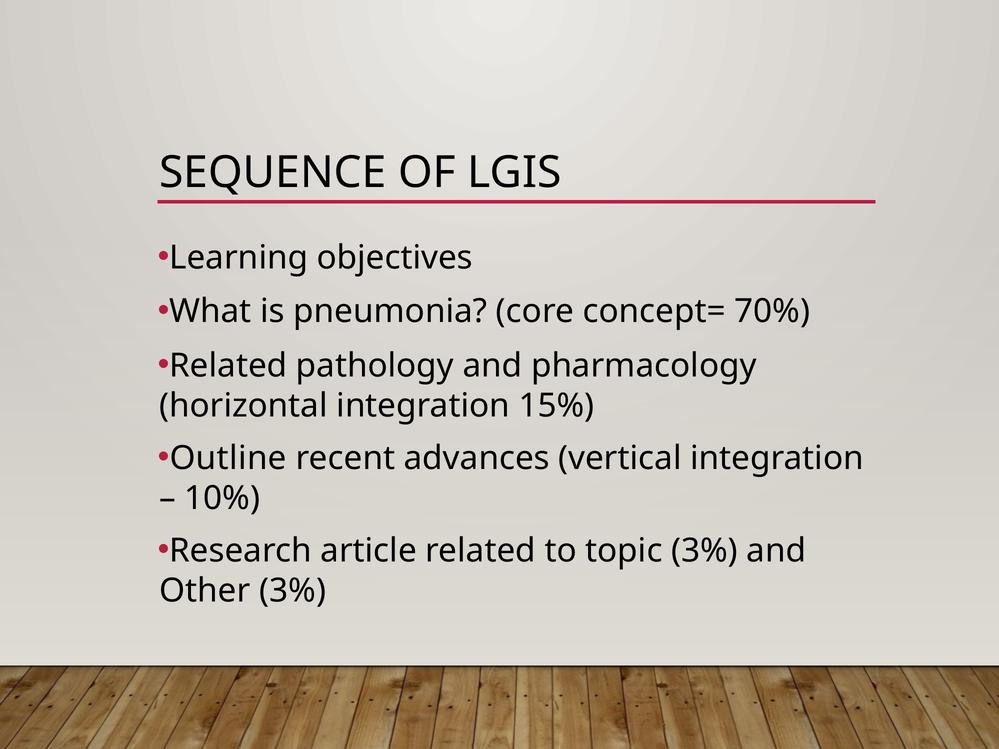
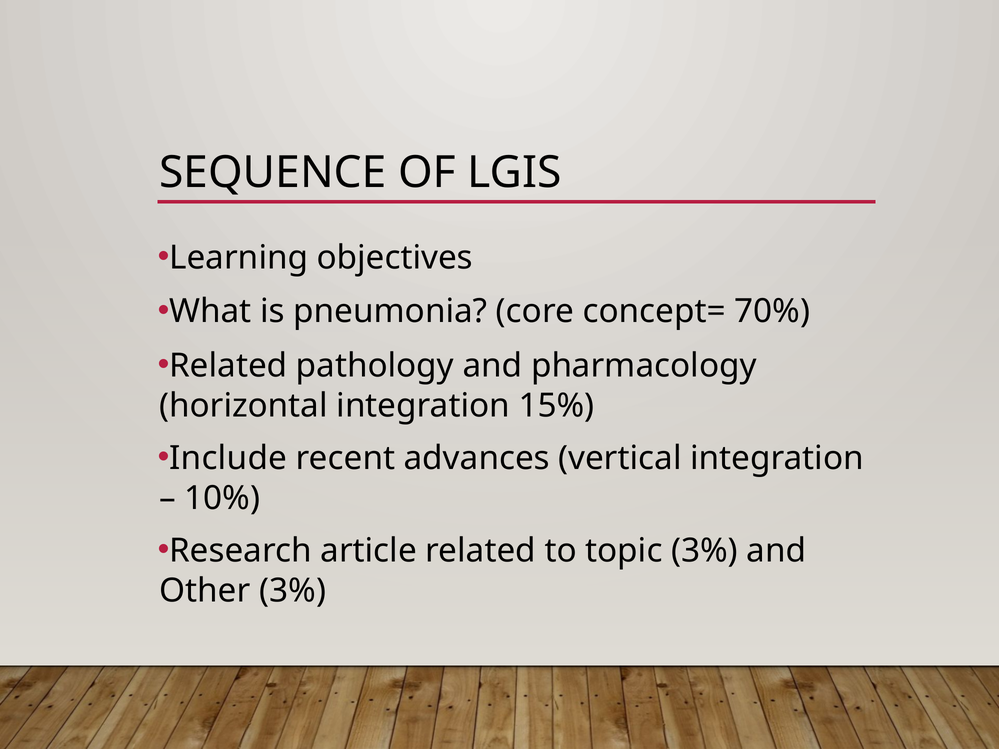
Outline: Outline -> Include (228, 458)
